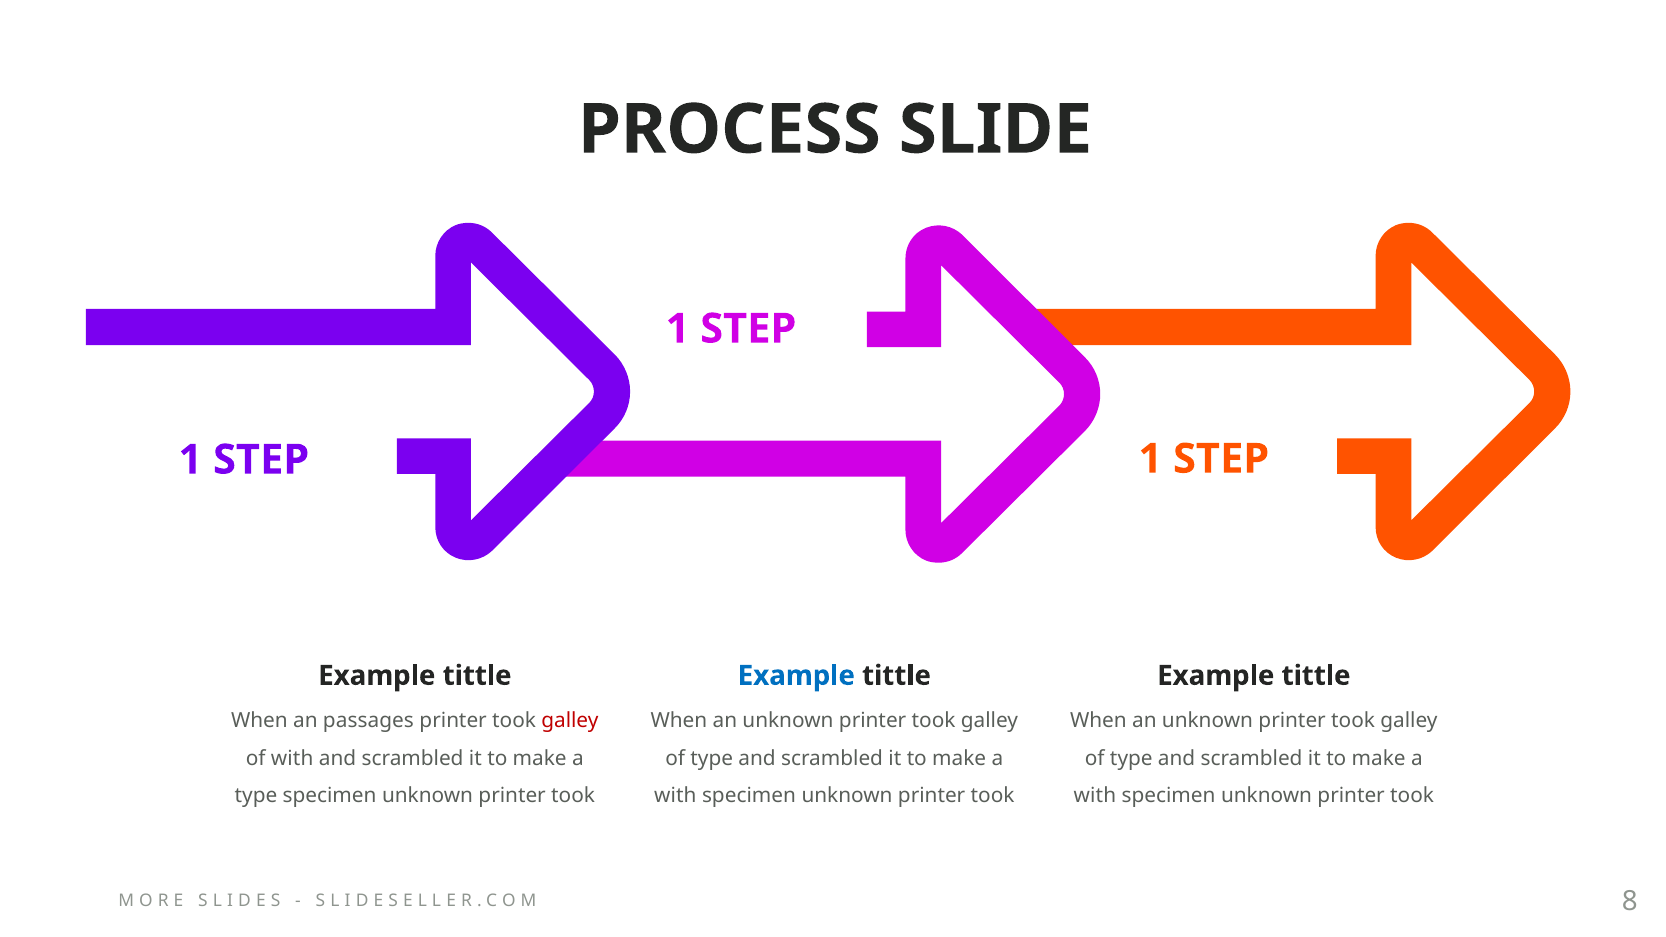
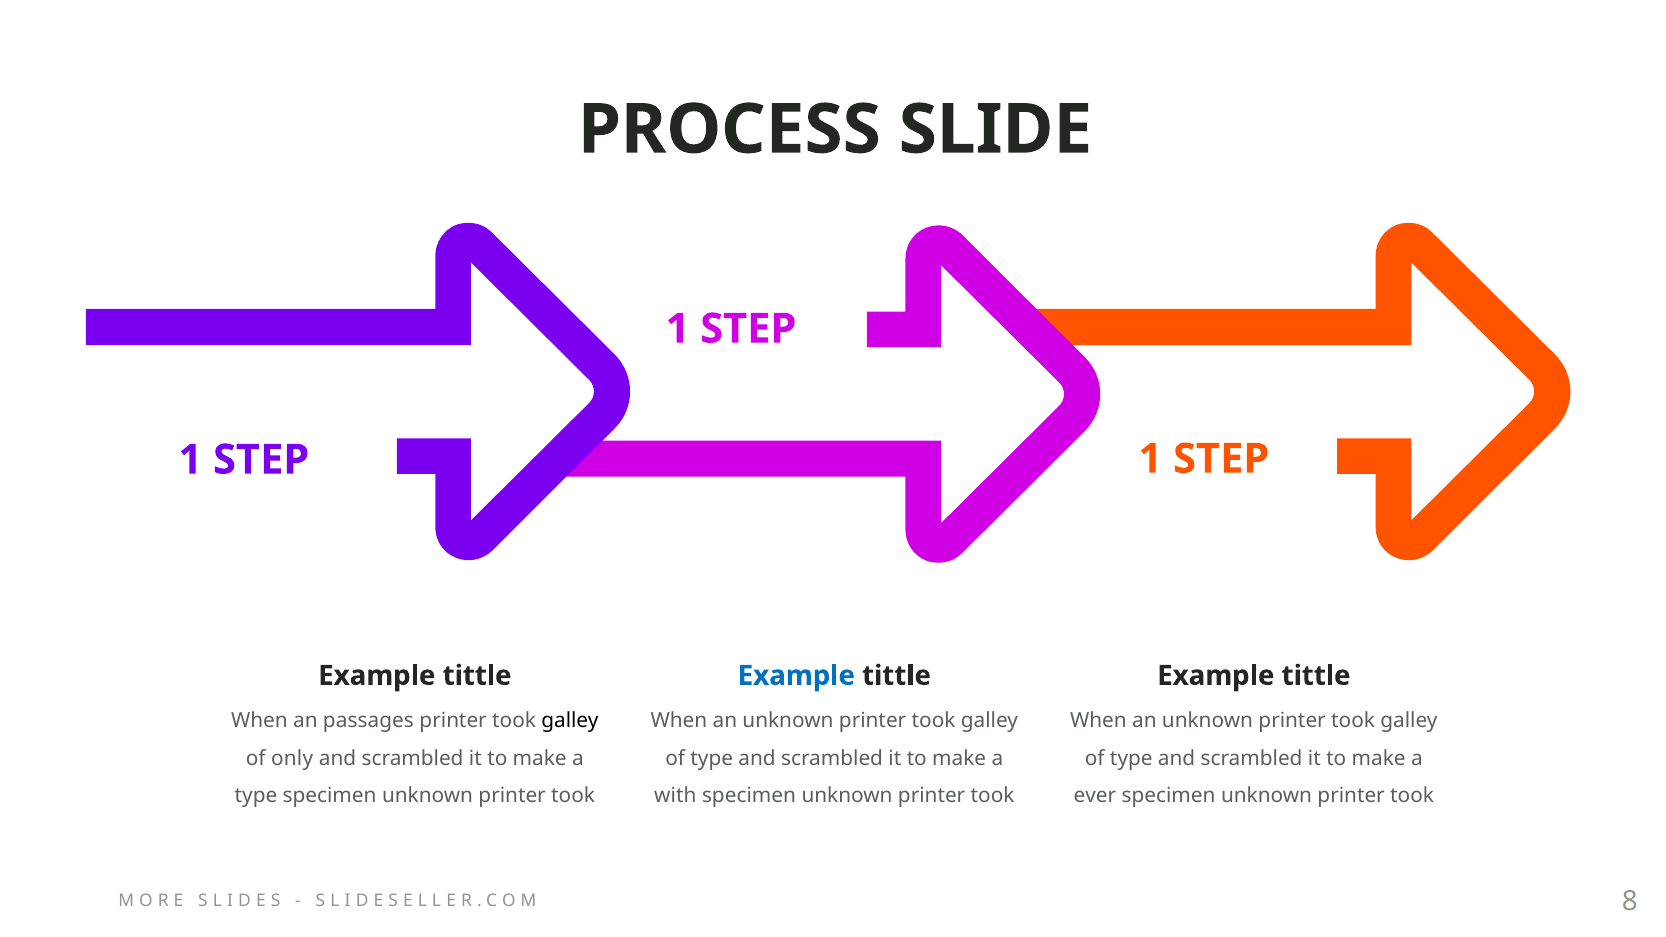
galley colour: red -> black (570, 721)
of with: with -> only (292, 759)
with: with -> ever (1095, 796)
